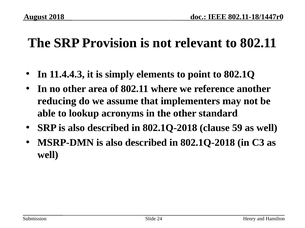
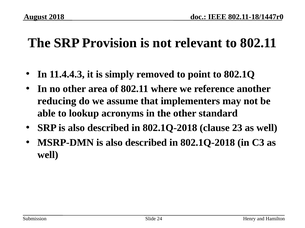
elements: elements -> removed (155, 74)
59: 59 -> 23 (237, 128)
